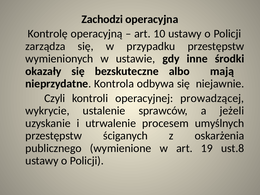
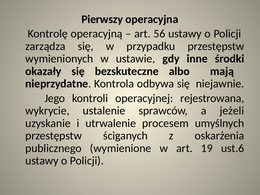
Zachodzi: Zachodzi -> Pierwszy (102, 19)
10: 10 -> 56 (159, 34)
Czyli: Czyli -> Jego (55, 98)
prowadzącej: prowadzącej -> rejestrowana (212, 98)
ust.8: ust.8 -> ust.6 (233, 148)
